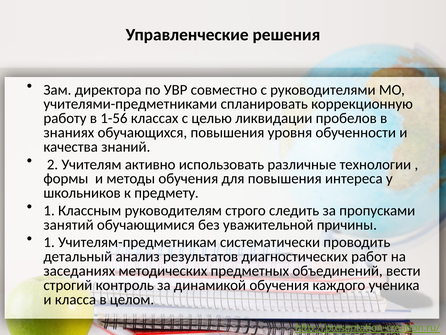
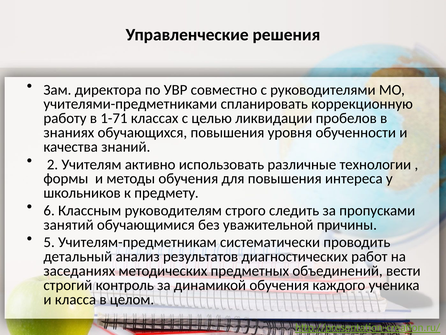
1-56: 1-56 -> 1-71 (114, 118)
1: 1 -> 6 (49, 210)
1: 1 -> 5 (49, 242)
